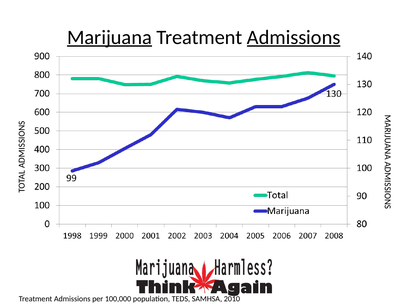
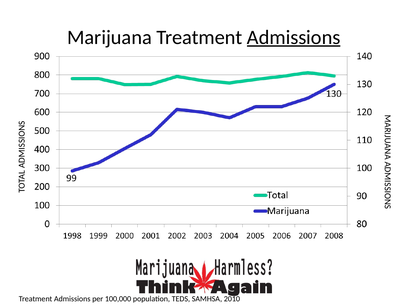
Marijuana underline: present -> none (109, 37)
